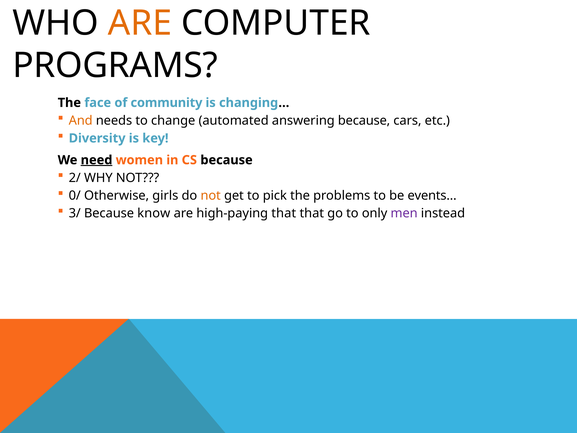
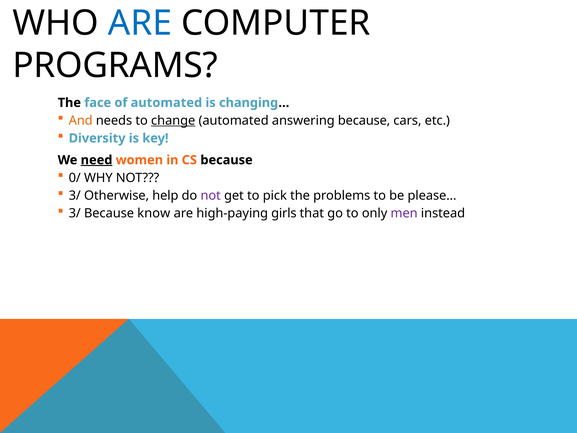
ARE colour: orange -> blue (140, 23)
of community: community -> automated (166, 103)
change underline: none -> present (173, 120)
2/: 2/ -> 0/ (75, 178)
0/: 0/ -> 3/ (75, 195)
girls: girls -> help (165, 195)
not colour: orange -> purple (211, 195)
events…: events… -> please… (432, 195)
high-paying that: that -> girls (284, 213)
